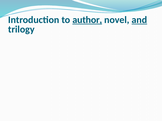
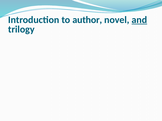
author underline: present -> none (87, 20)
